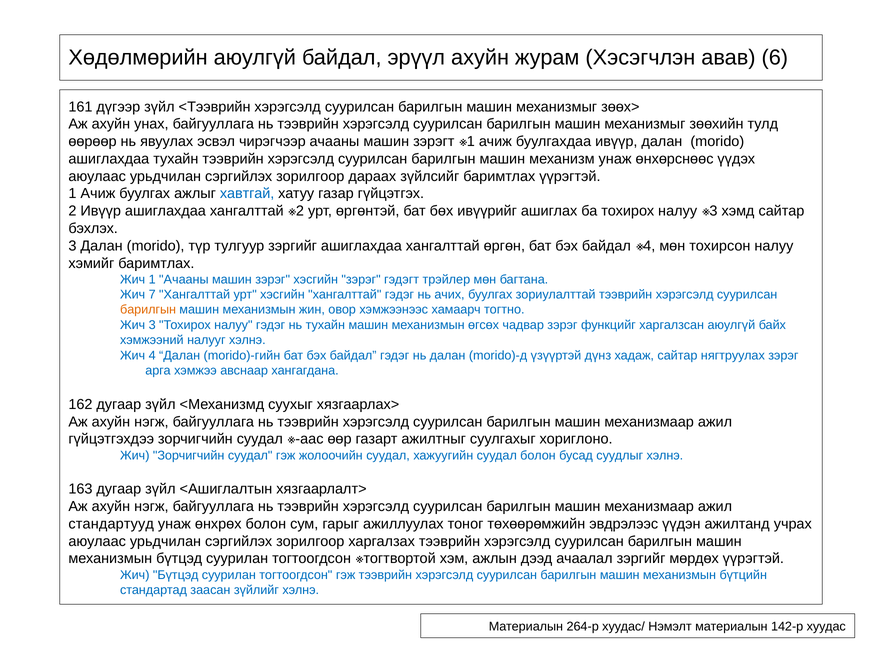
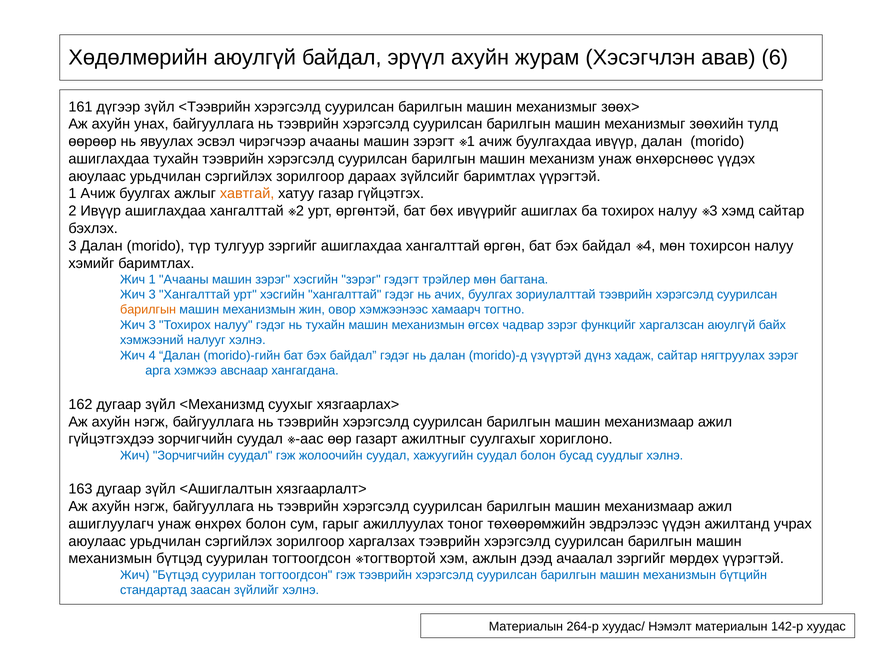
хавтгай colour: blue -> orange (247, 194)
7: 7 -> 3 (152, 294)
стандартууд: стандартууд -> ашиглуулагч (111, 524)
